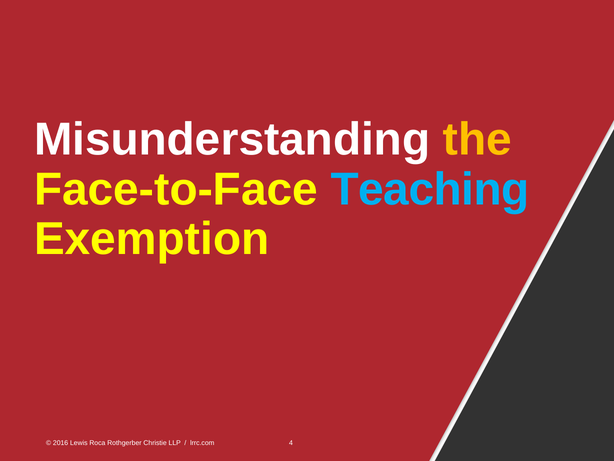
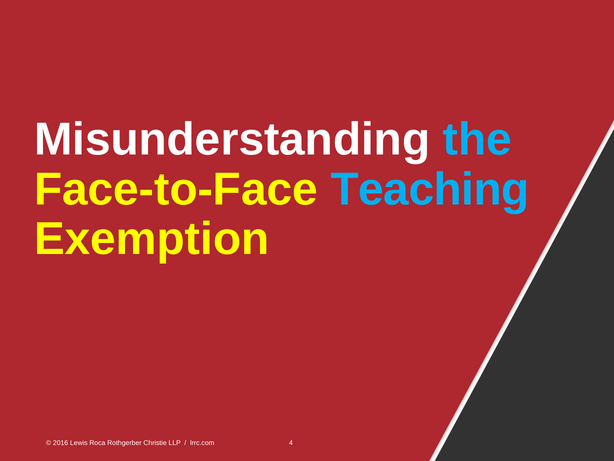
the colour: yellow -> light blue (477, 139)
